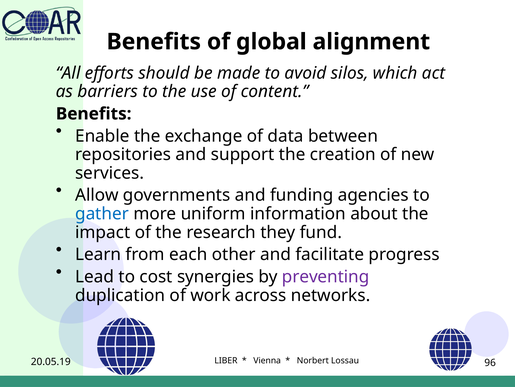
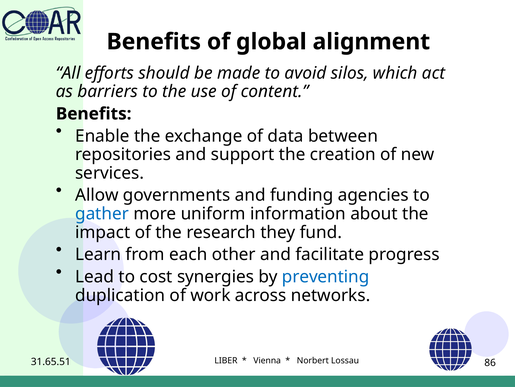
preventing colour: purple -> blue (326, 276)
20.05.19: 20.05.19 -> 31.65.51 (51, 361)
96: 96 -> 86 (490, 362)
